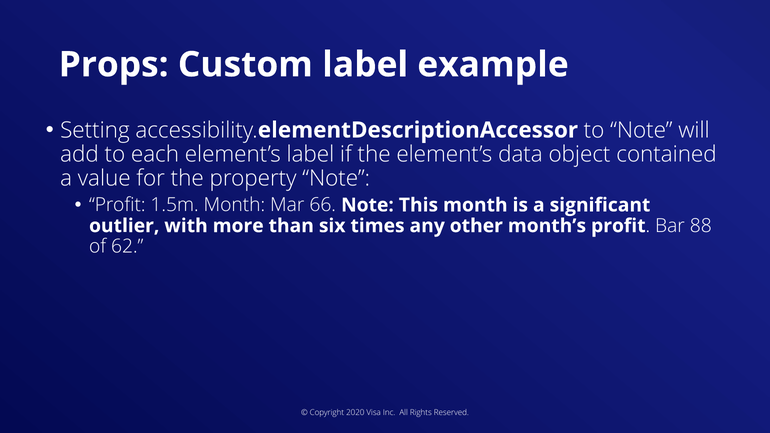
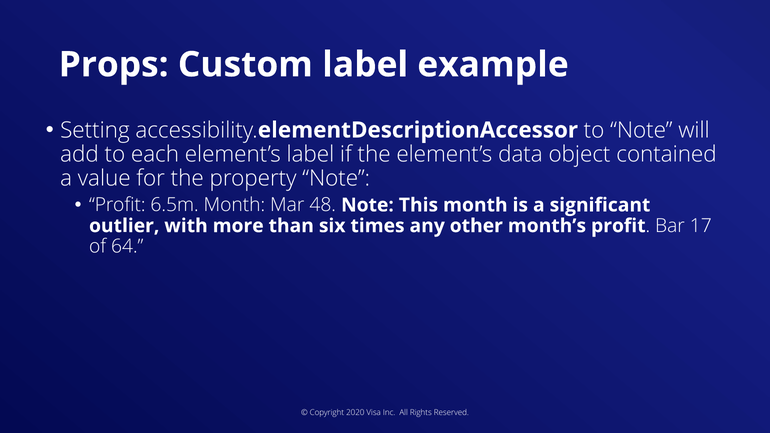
1.5m: 1.5m -> 6.5m (175, 205)
66: 66 -> 48 (323, 205)
88: 88 -> 17 (701, 226)
62: 62 -> 64 (127, 247)
